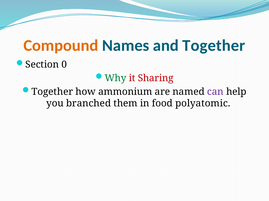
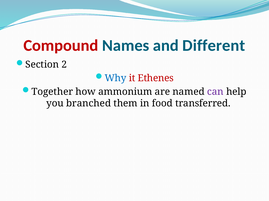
Compound colour: orange -> red (61, 46)
and Together: Together -> Different (214, 46)
0: 0 -> 2 (64, 65)
Why colour: green -> blue (116, 78)
Sharing: Sharing -> Ethenes (156, 78)
polyatomic: polyatomic -> transferred (203, 104)
